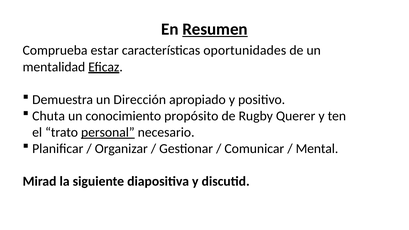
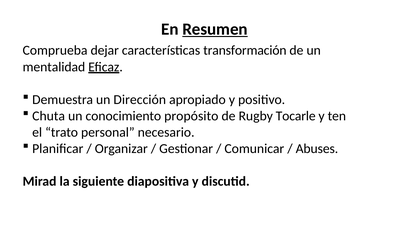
estar: estar -> dejar (105, 51)
oportunidades: oportunidades -> transformación (245, 51)
Querer: Querer -> Tocarle (296, 116)
personal underline: present -> none (108, 132)
Mental: Mental -> Abuses (317, 149)
